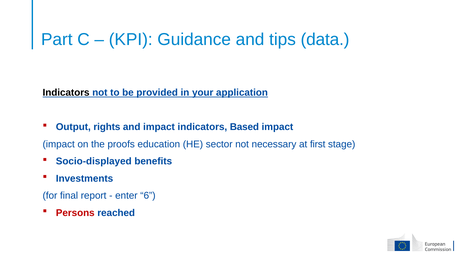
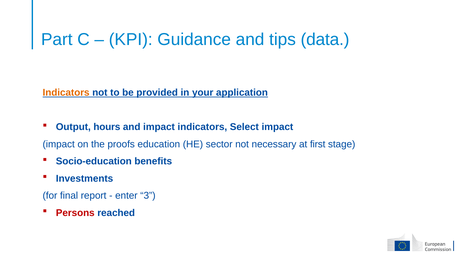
Indicators colour: black -> orange (66, 93)
rights: rights -> hours (107, 127)
Based: Based -> Select (244, 127)
Socio-displayed: Socio-displayed -> Socio-education (94, 161)
6: 6 -> 3 (148, 196)
